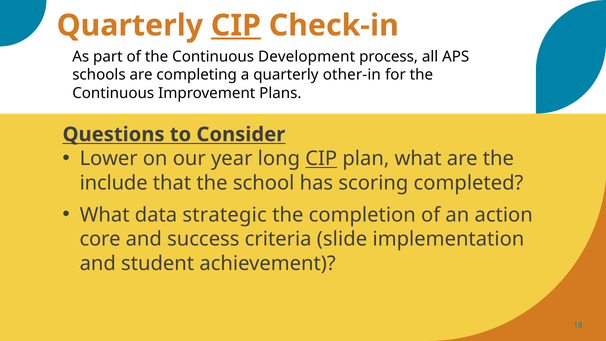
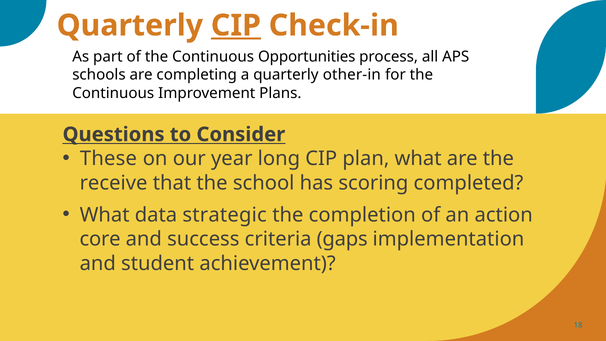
Development: Development -> Opportunities (307, 57)
Lower: Lower -> These (108, 159)
CIP underline: present -> none (321, 159)
include: include -> receive (114, 183)
slide: slide -> gaps (342, 239)
